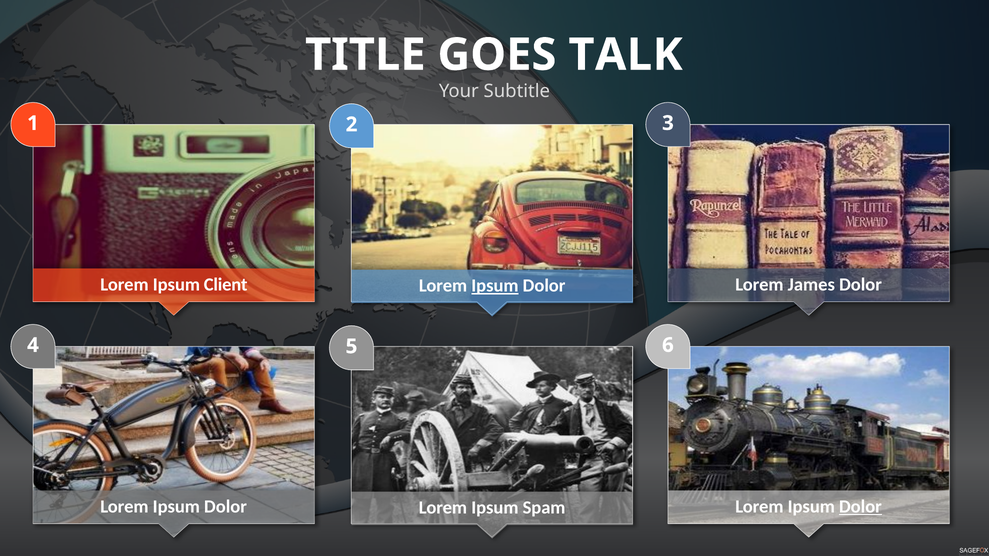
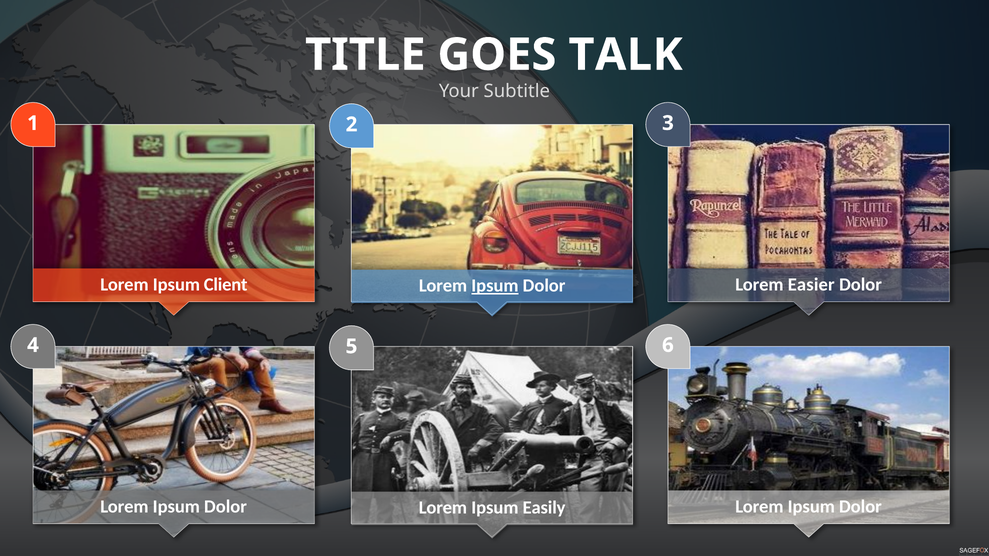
James: James -> Easier (811, 285)
Dolor underline: present -> none (860, 507)
Spam: Spam -> Easily (544, 508)
